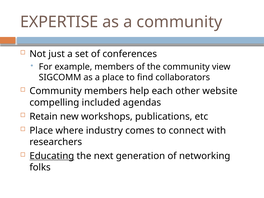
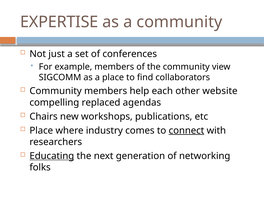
included: included -> replaced (101, 102)
Retain: Retain -> Chairs (44, 116)
connect underline: none -> present (186, 130)
